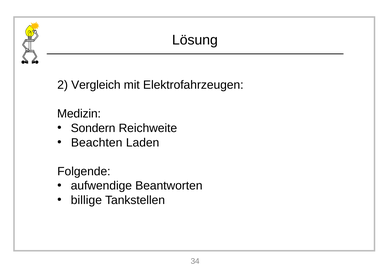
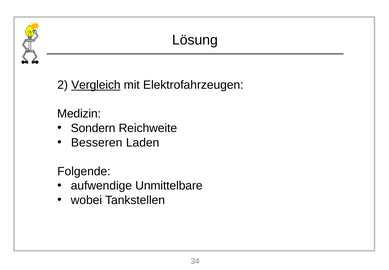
Vergleich underline: none -> present (96, 85)
Beachten: Beachten -> Besseren (97, 142)
Beantworten: Beantworten -> Unmittelbare (169, 185)
billige: billige -> wobei (86, 200)
